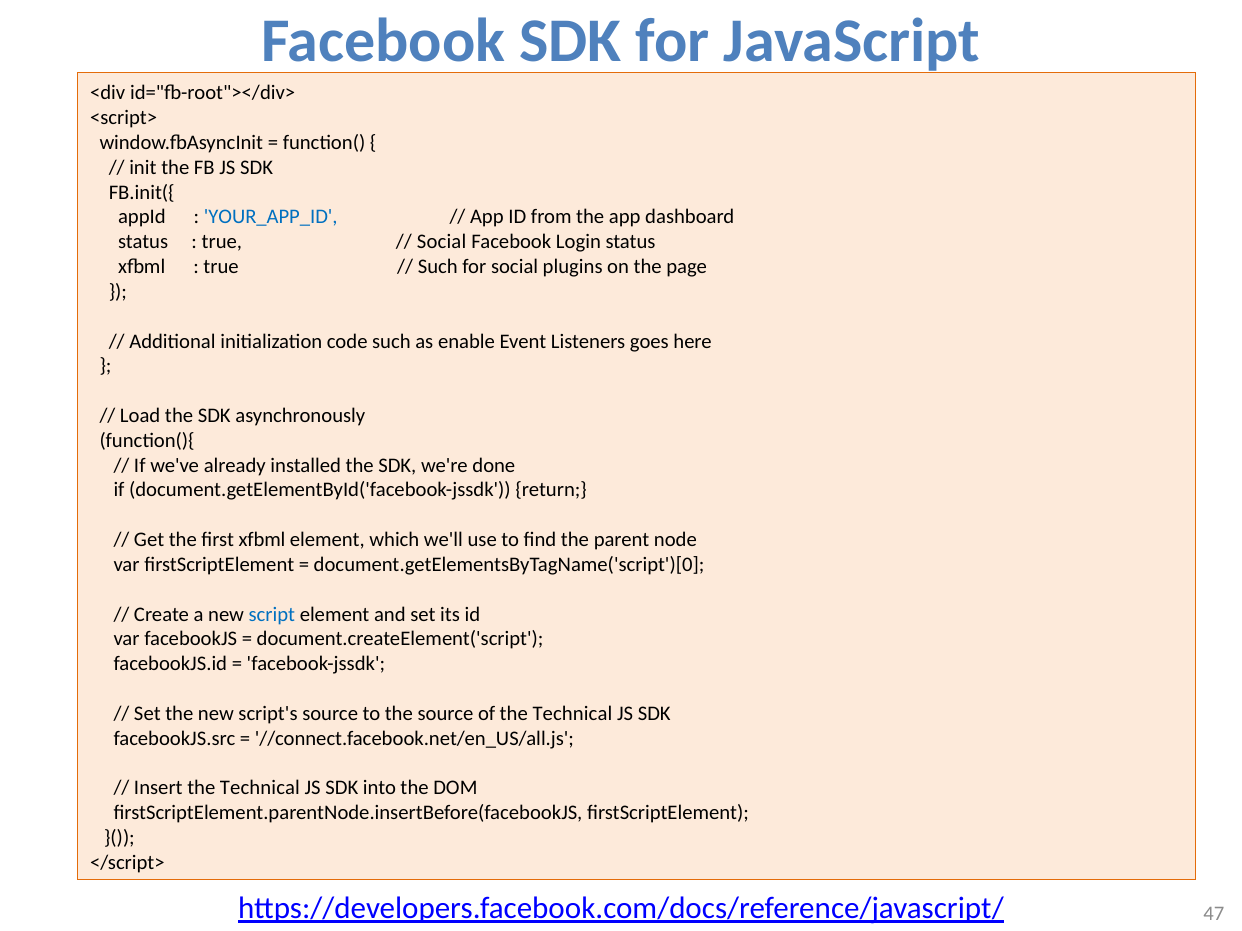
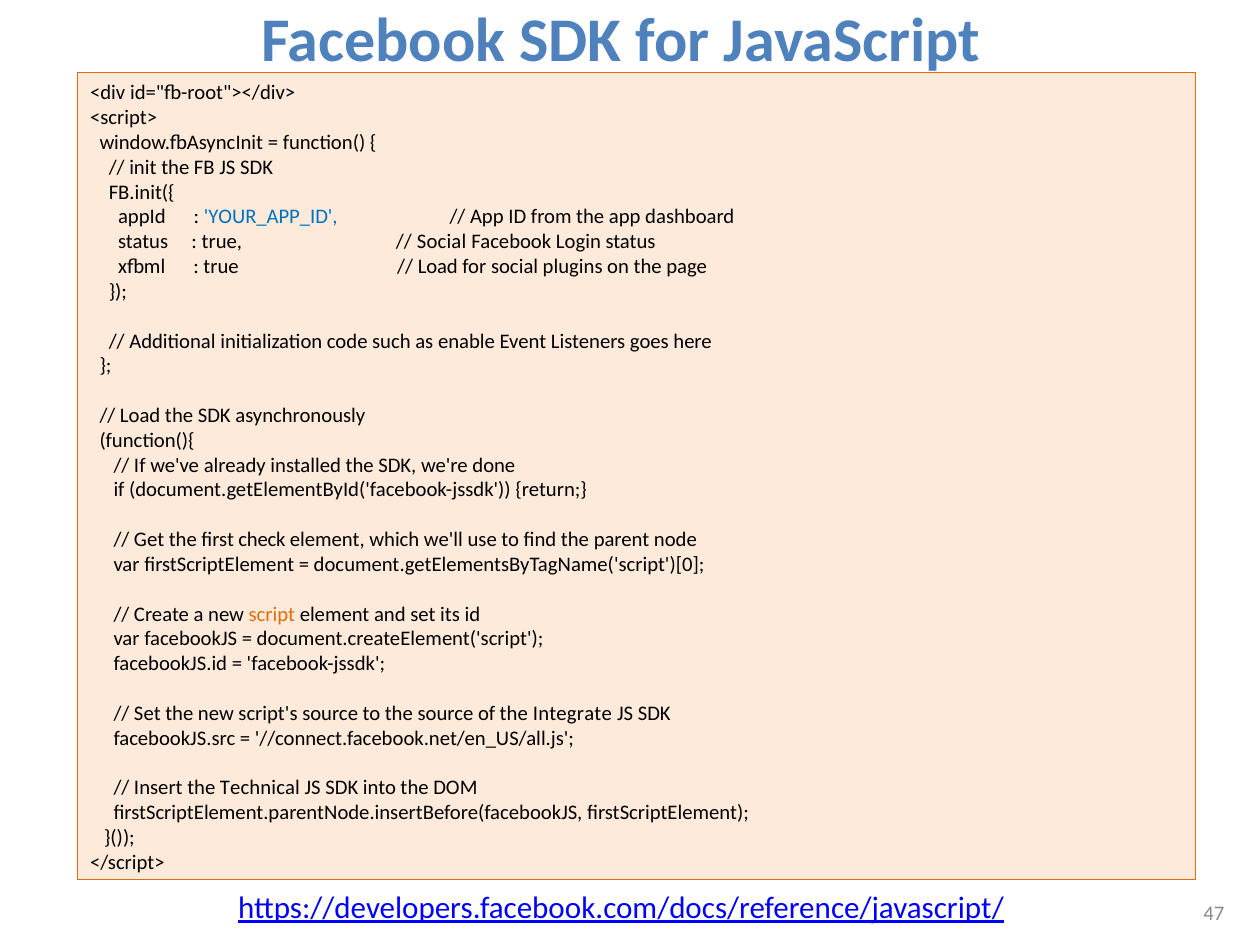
Such: Such -> Load (438, 267)
first xfbml: xfbml -> check (262, 540)
script colour: blue -> orange (272, 615)
of the Technical: Technical -> Integrate (572, 714)
